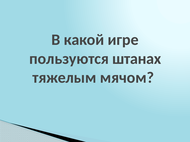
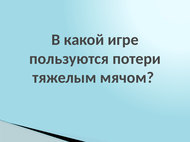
штанах: штанах -> потери (137, 59)
